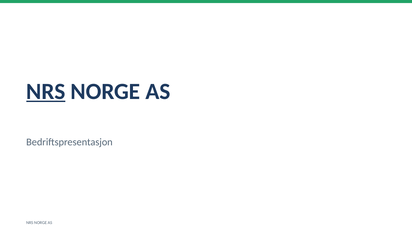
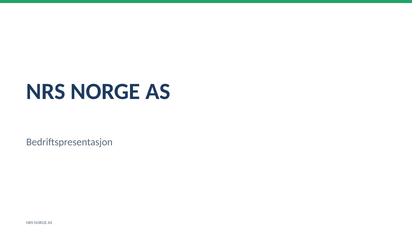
NRS underline: present -> none (46, 91)
